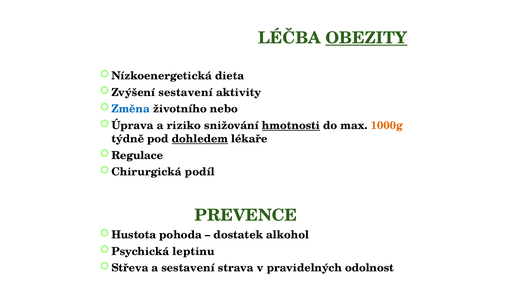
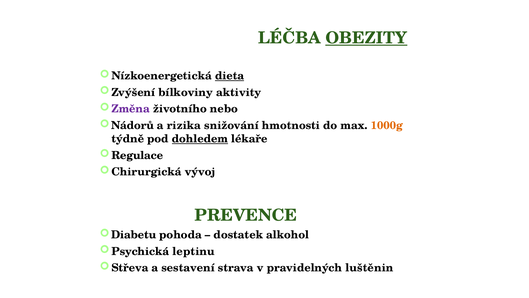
dieta underline: none -> present (230, 76)
Zvýšení sestavení: sestavení -> bílkoviny (186, 92)
Změna colour: blue -> purple (131, 109)
Úprava: Úprava -> Nádorů (133, 125)
riziko: riziko -> rizika (184, 125)
hmotnosti underline: present -> none (291, 125)
podíl: podíl -> vývoj (200, 172)
Hustota: Hustota -> Diabetu (134, 235)
odolnost: odolnost -> luštěnin (370, 268)
